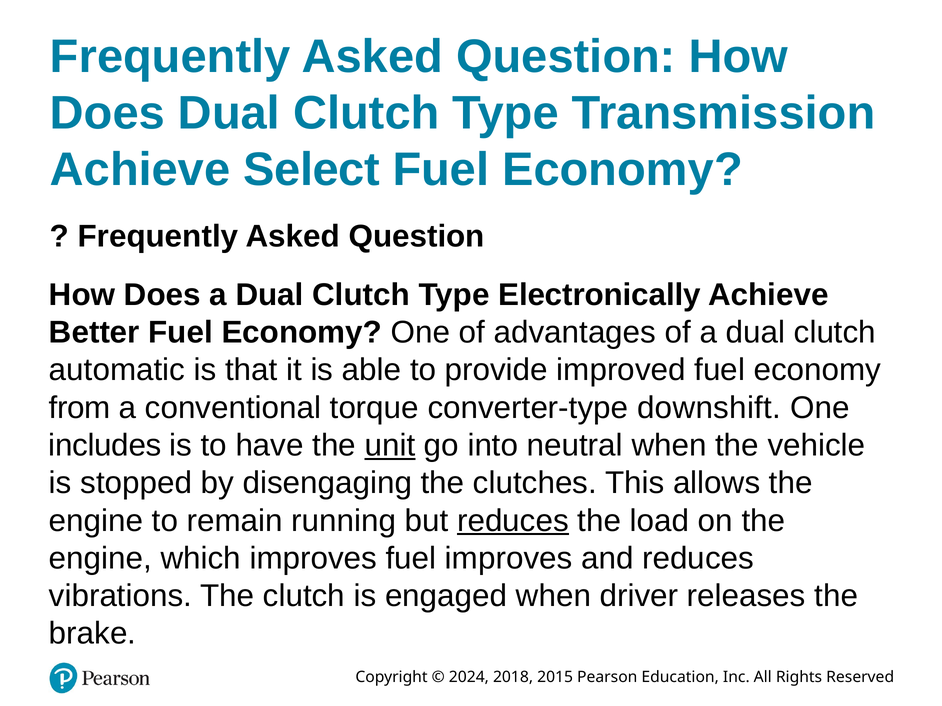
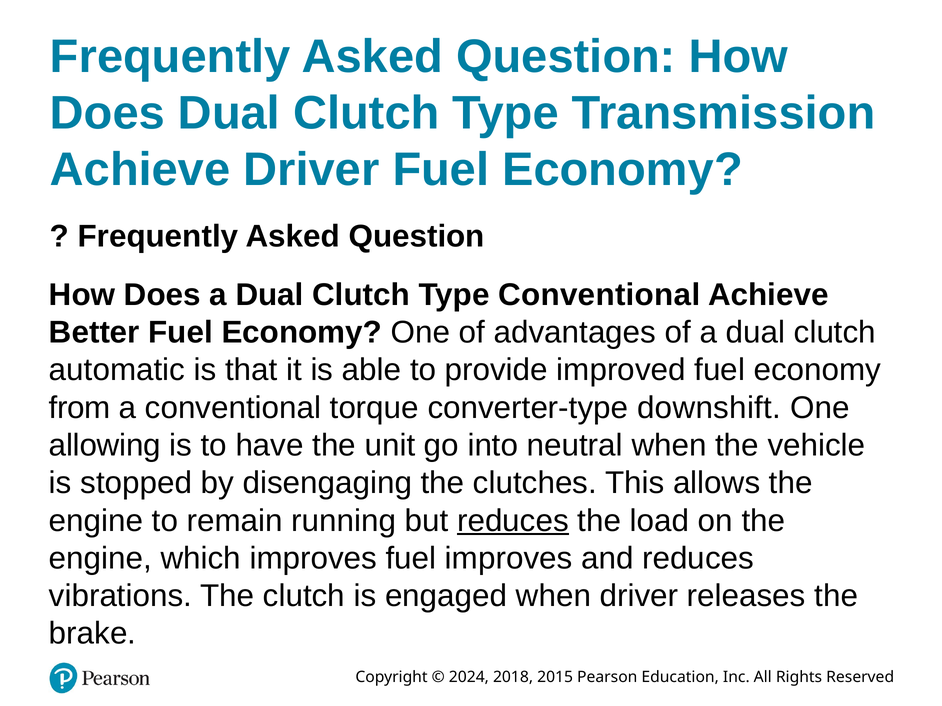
Achieve Select: Select -> Driver (311, 170)
Type Electronically: Electronically -> Conventional (599, 295)
includes: includes -> allowing (105, 446)
unit underline: present -> none (390, 446)
